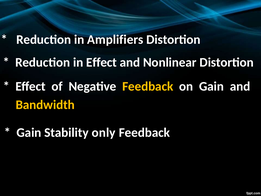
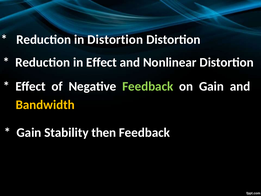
in Amplifiers: Amplifiers -> Distortion (115, 40)
Feedback colour: yellow -> light green (148, 86)
only: only -> then (104, 132)
